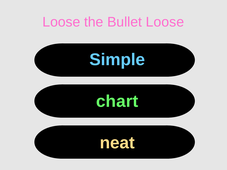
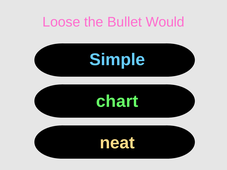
Bullet Loose: Loose -> Would (165, 22)
